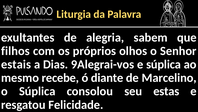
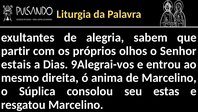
filhos: filhos -> partir (15, 51)
e súplica: súplica -> entrou (164, 64)
recebe: recebe -> direita (60, 77)
diante: diante -> anima (107, 77)
resgatou Felicidade: Felicidade -> Marcelino (76, 104)
